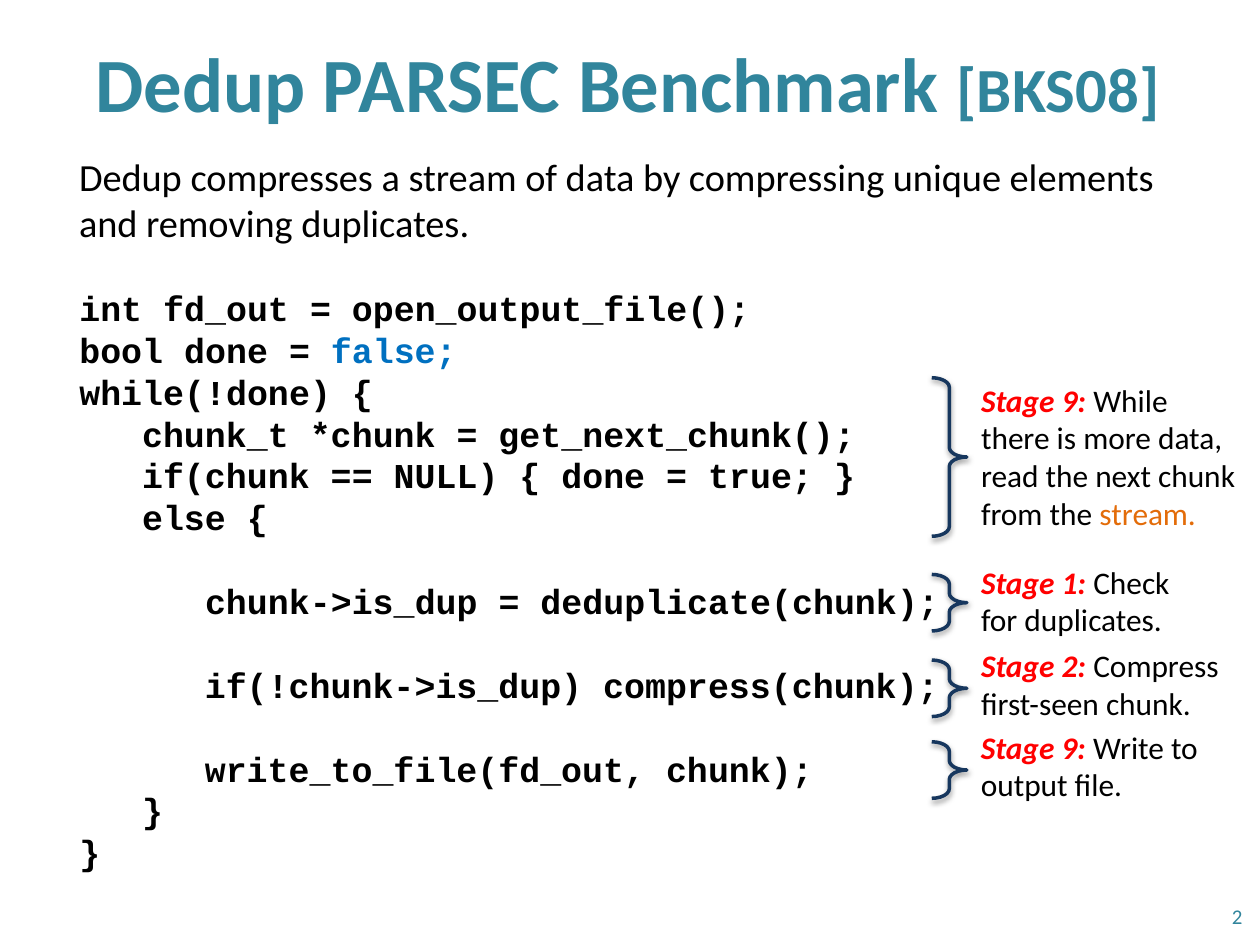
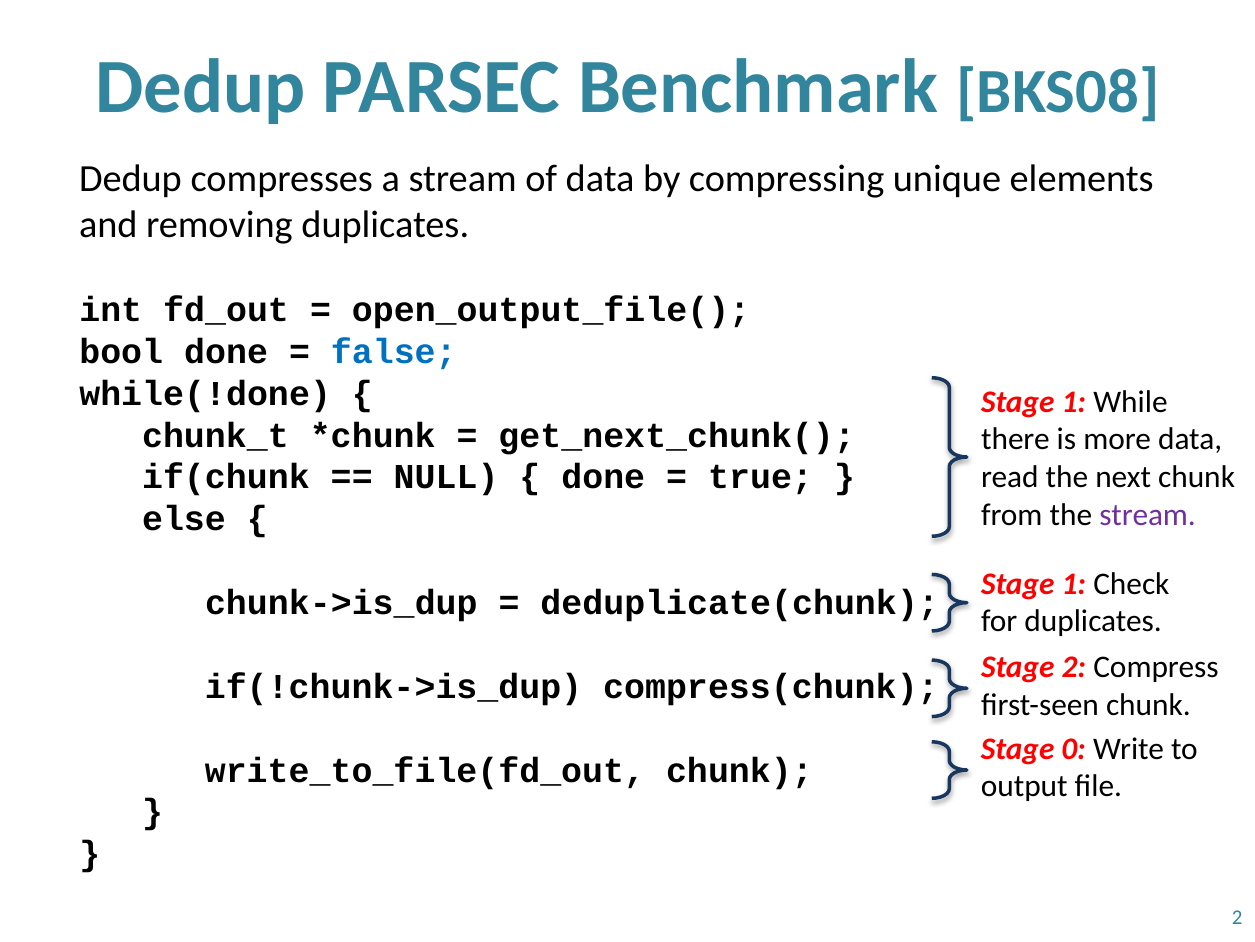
9: 9 -> 1 (1074, 401)
stream colour: orange -> purple (1148, 514)
9: 9 -> 0 (1074, 748)
